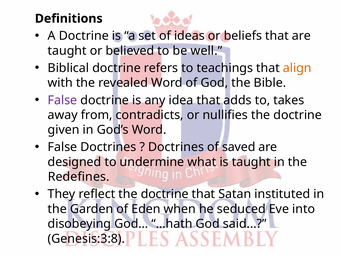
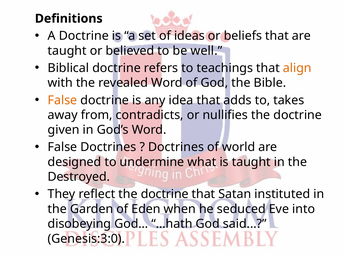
False colour: purple -> orange (62, 100)
saved: saved -> world (239, 147)
Redefines: Redefines -> Destroyed (79, 177)
Genesis:3:8: Genesis:3:8 -> Genesis:3:0 (86, 239)
